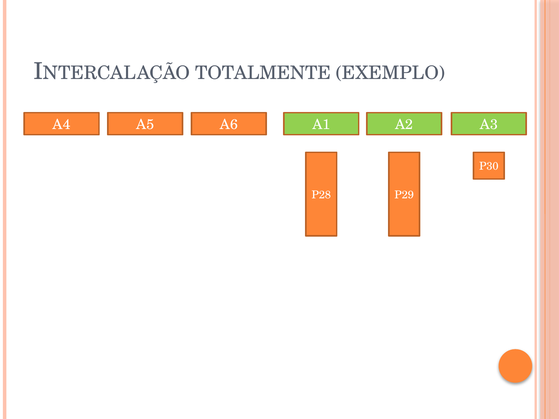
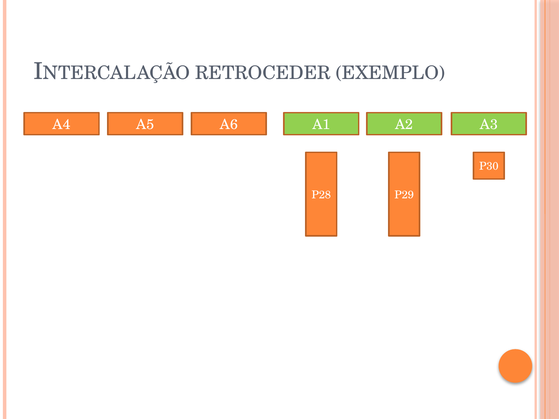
TOTALMENTE: TOTALMENTE -> RETROCEDER (263, 73)
